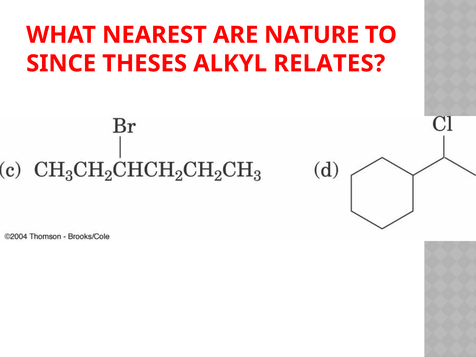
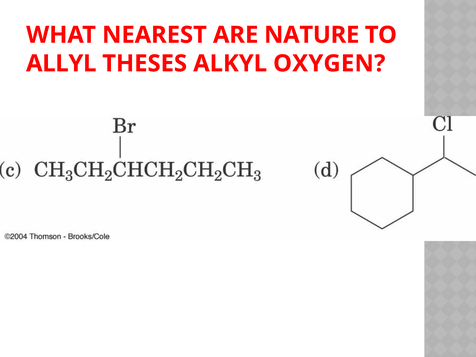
SINCE: SINCE -> ALLYL (61, 64)
RELATES: RELATES -> OXYGEN (329, 64)
